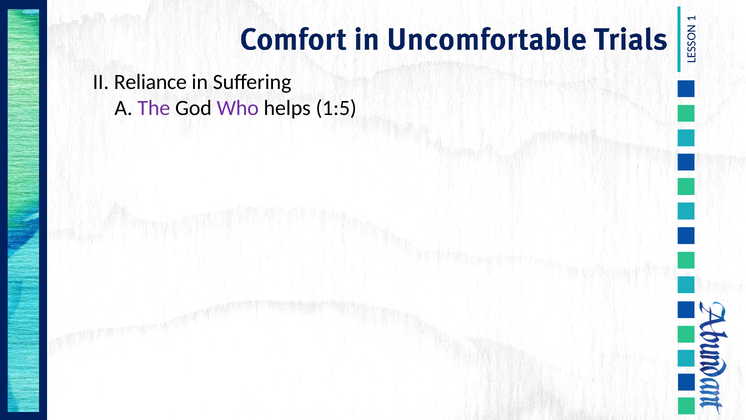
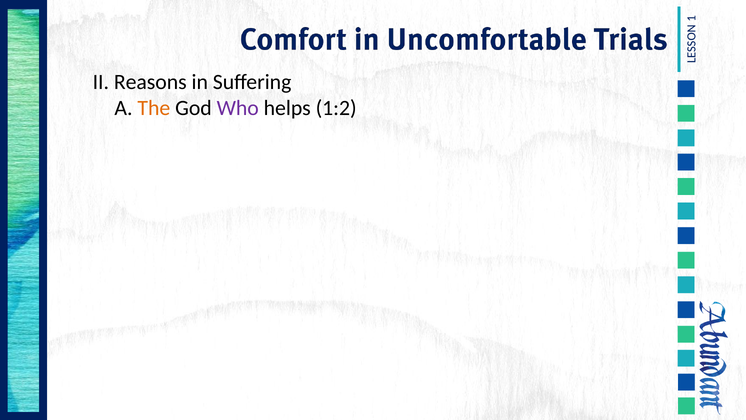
Reliance: Reliance -> Reasons (150, 82)
The colour: purple -> orange (154, 108)
1:5: 1:5 -> 1:2 (336, 108)
